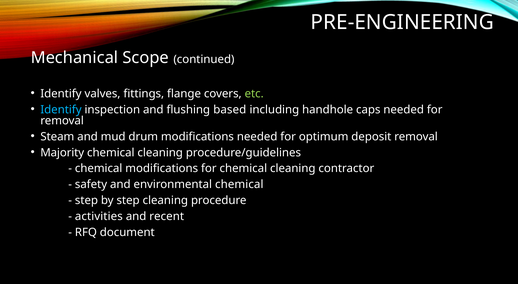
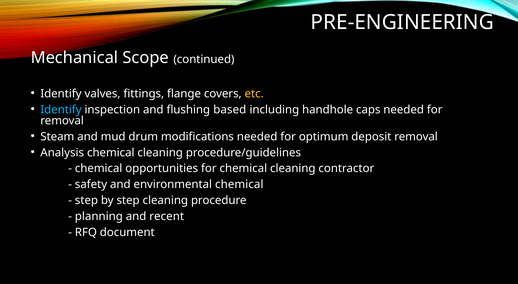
etc colour: light green -> yellow (254, 94)
Majority: Majority -> Analysis (62, 153)
chemical modifications: modifications -> opportunities (162, 169)
activities: activities -> planning (99, 216)
